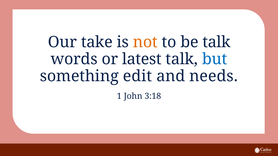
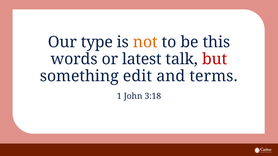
take: take -> type (97, 42)
be talk: talk -> this (216, 42)
but colour: blue -> red (215, 59)
needs: needs -> terms (214, 76)
